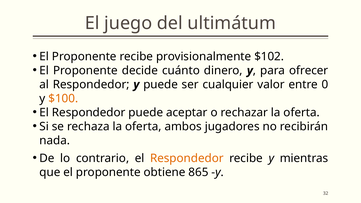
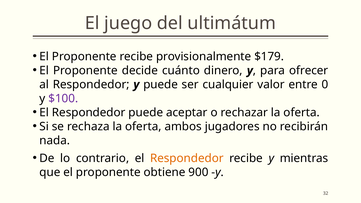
$102: $102 -> $179 (269, 57)
$100 colour: orange -> purple (63, 99)
865: 865 -> 900 (198, 172)
